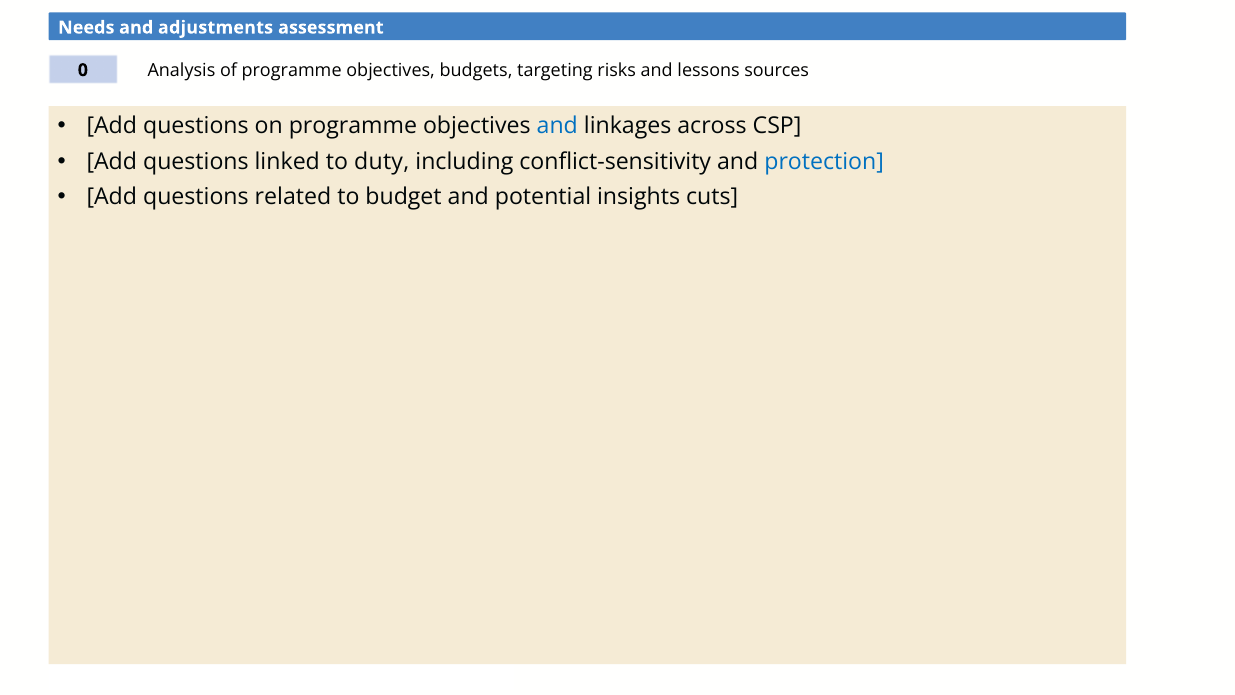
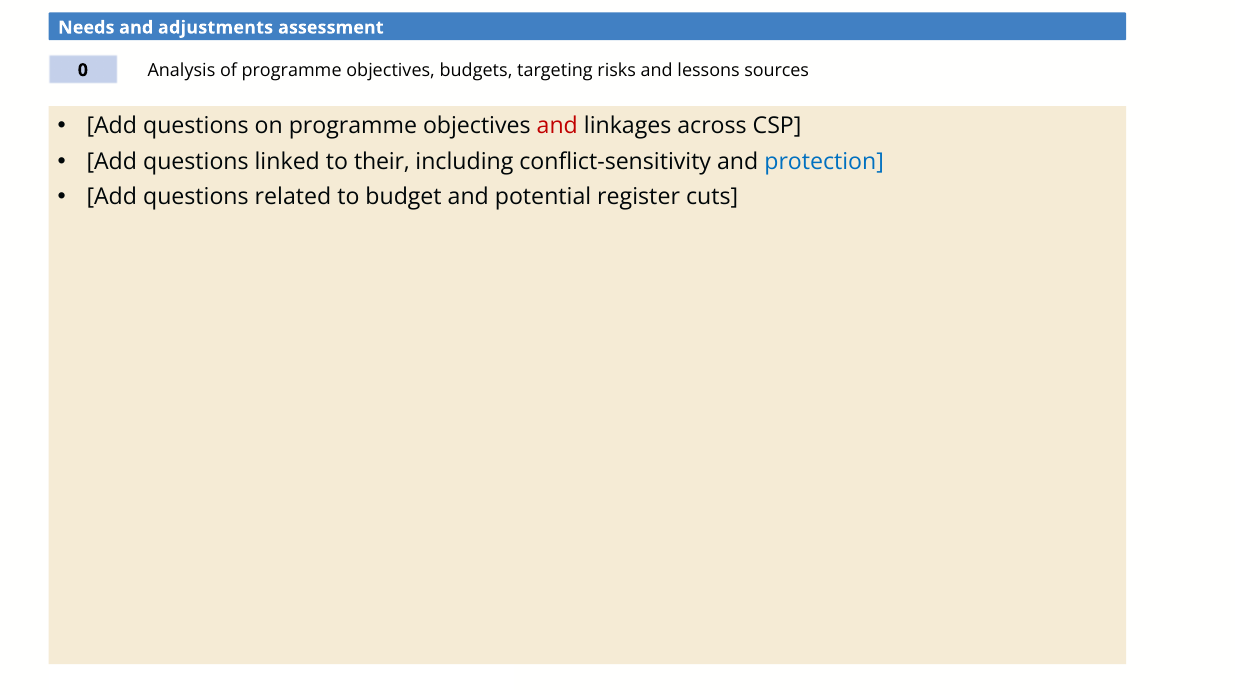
and colour: blue -> red (557, 126)
duty: duty -> their (382, 162)
insights: insights -> register (639, 197)
